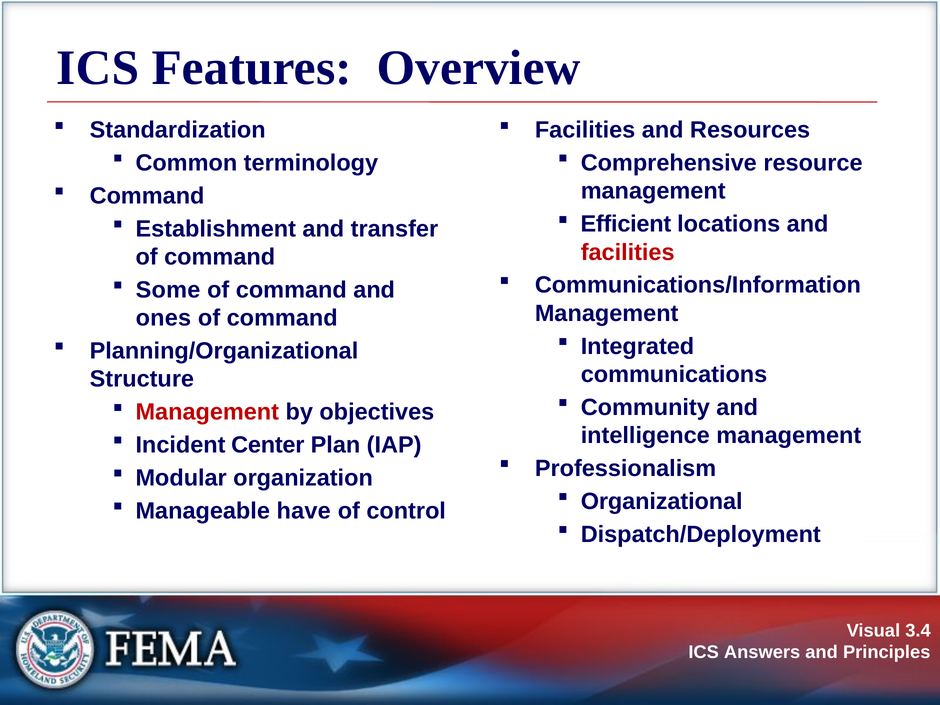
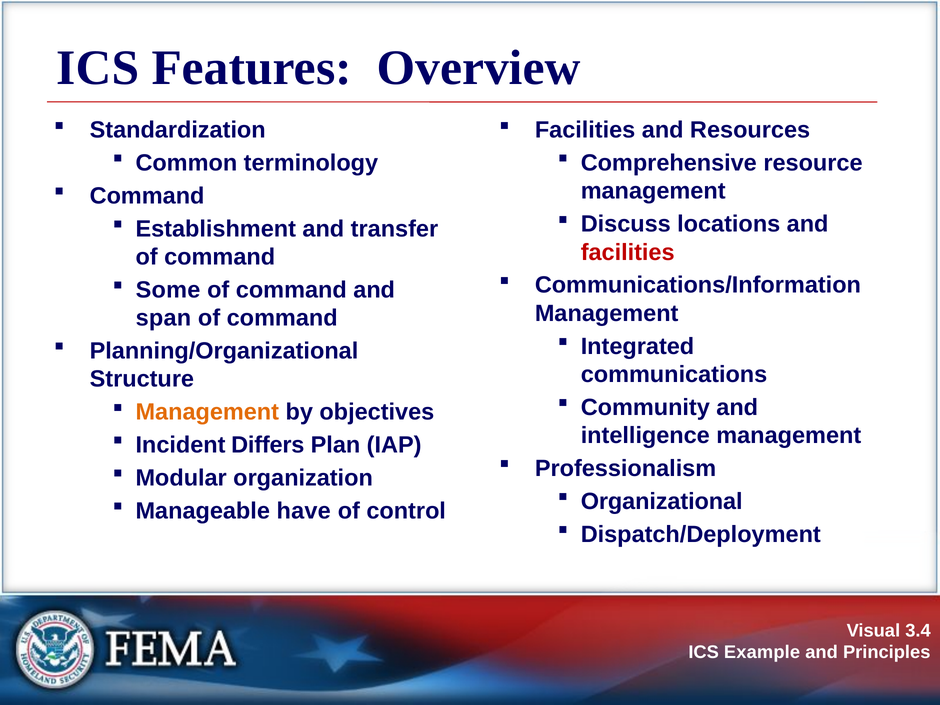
Efficient: Efficient -> Discuss (626, 224)
ones: ones -> span (163, 318)
Management colour: red -> orange (207, 412)
Center: Center -> Differs (268, 445)
Answers: Answers -> Example (762, 652)
